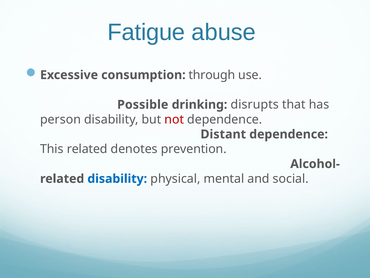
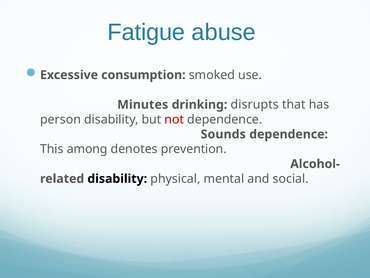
through: through -> smoked (212, 75)
Possible: Possible -> Minutes (143, 104)
Distant: Distant -> Sounds (223, 134)
This related: related -> among (87, 149)
disability colour: blue -> black (117, 178)
